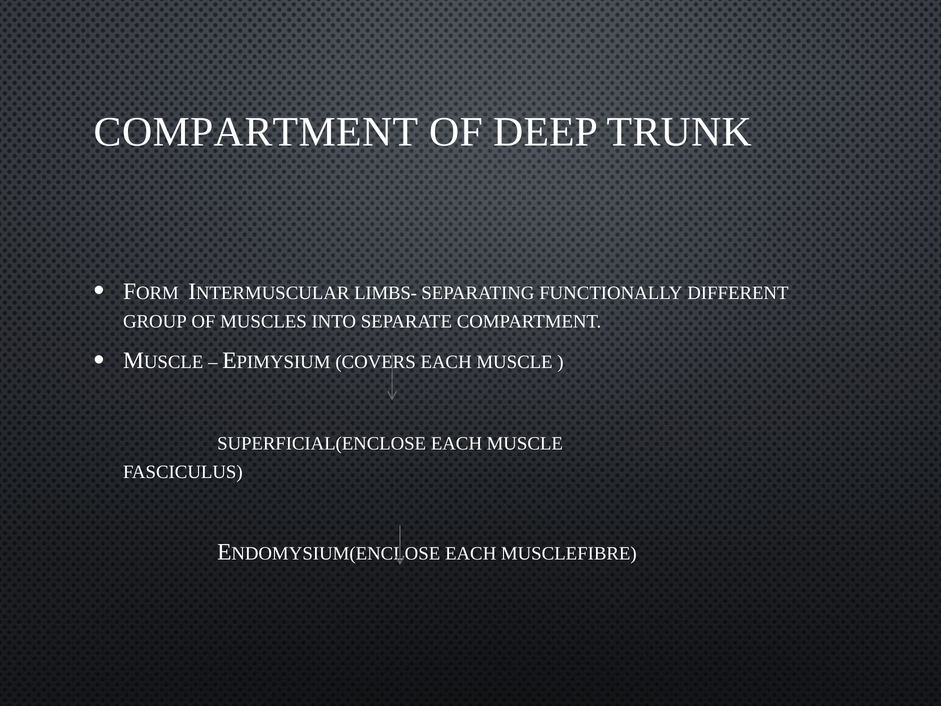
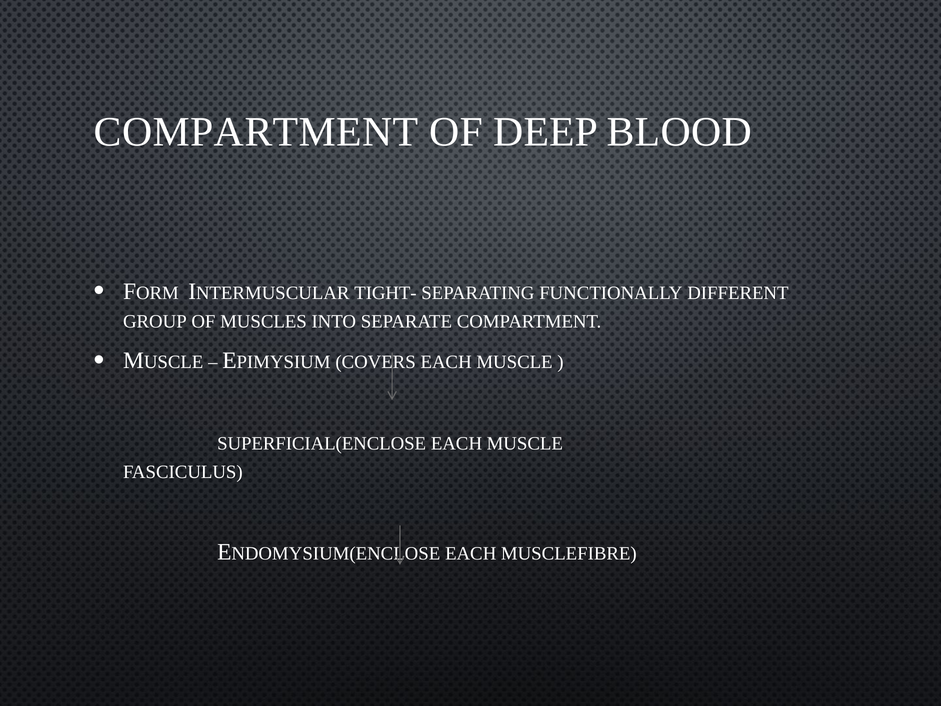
TRUNK: TRUNK -> BLOOD (679, 132)
LIMBS-: LIMBS- -> TIGHT- (385, 293)
